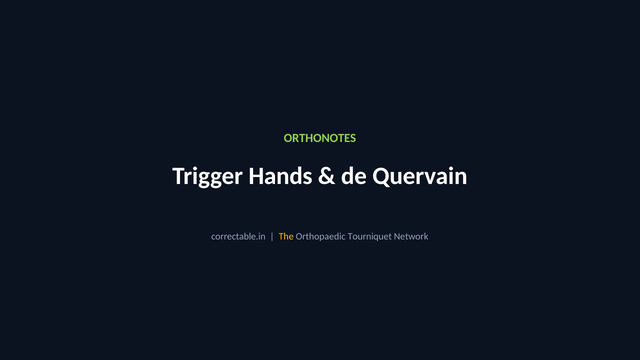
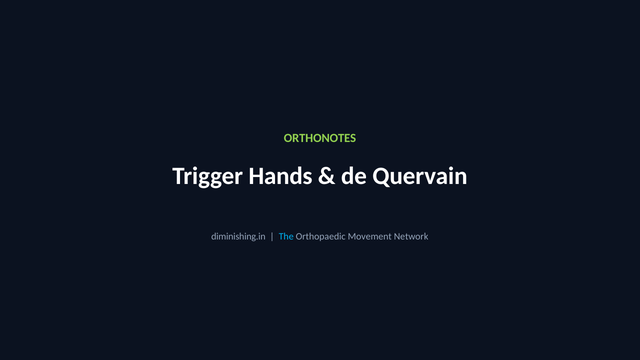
correctable.in: correctable.in -> diminishing.in (238, 236)
The colour: yellow -> light blue (286, 236)
Tourniquet: Tourniquet -> Movement (370, 236)
